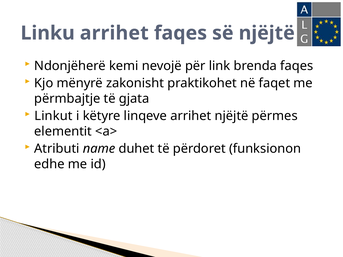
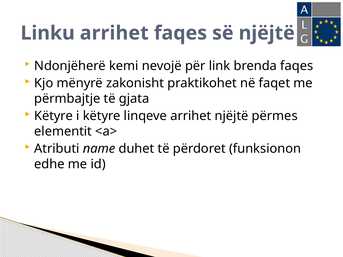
Linkut: Linkut -> Këtyre (54, 116)
